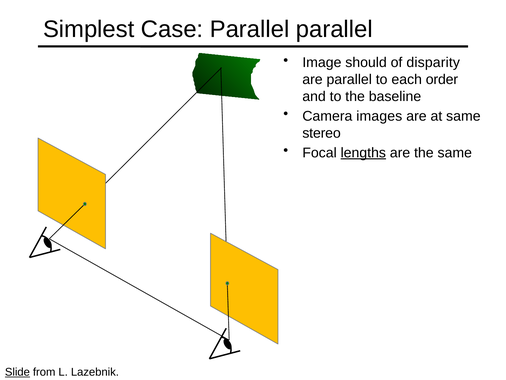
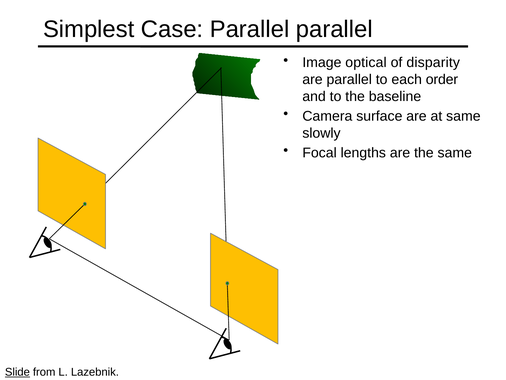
should: should -> optical (366, 63)
images: images -> surface (379, 116)
stereo: stereo -> slowly (321, 133)
lengths underline: present -> none (363, 153)
